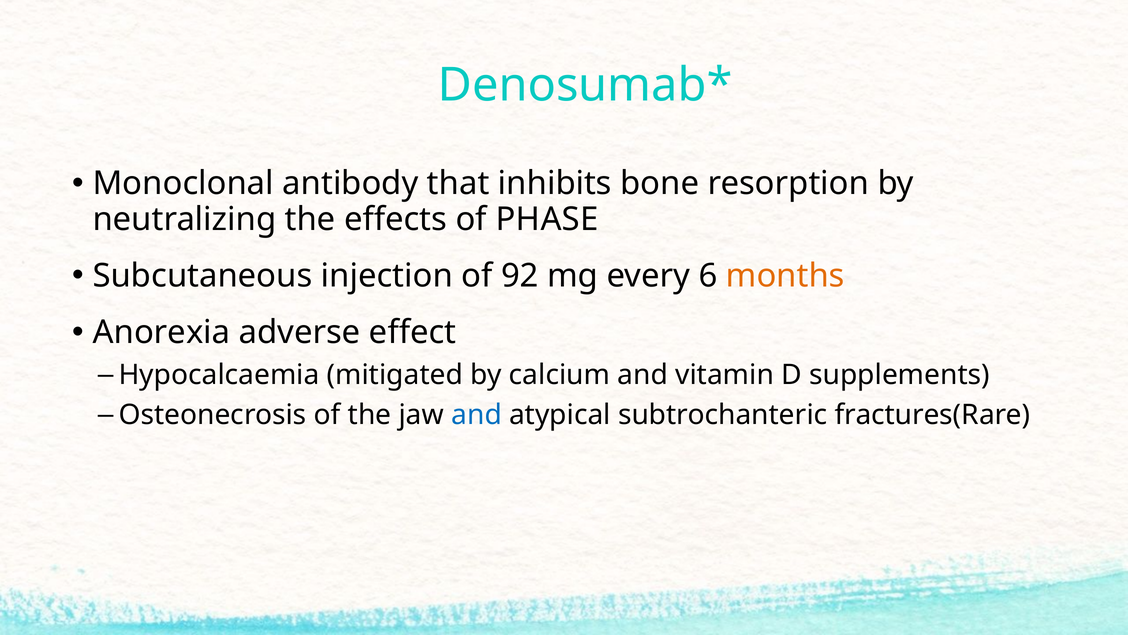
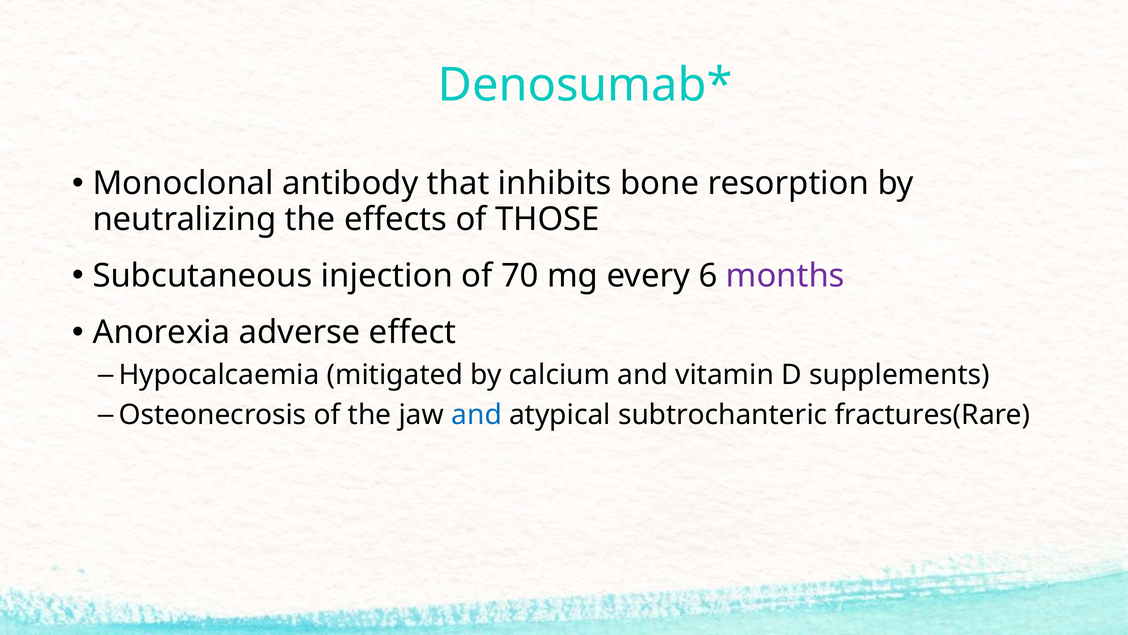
PHASE: PHASE -> THOSE (547, 219)
92: 92 -> 70 (520, 276)
months colour: orange -> purple (785, 276)
